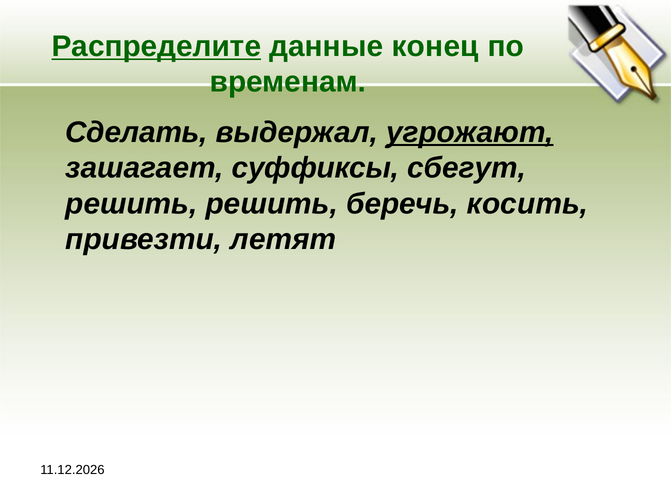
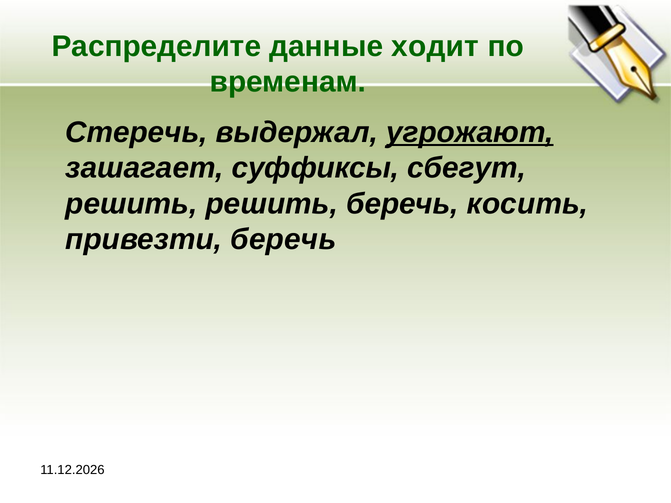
Распределите underline: present -> none (156, 46)
конец: конец -> ходит (435, 46)
Сделать: Сделать -> Стеречь (136, 132)
привезти летят: летят -> беречь (283, 240)
